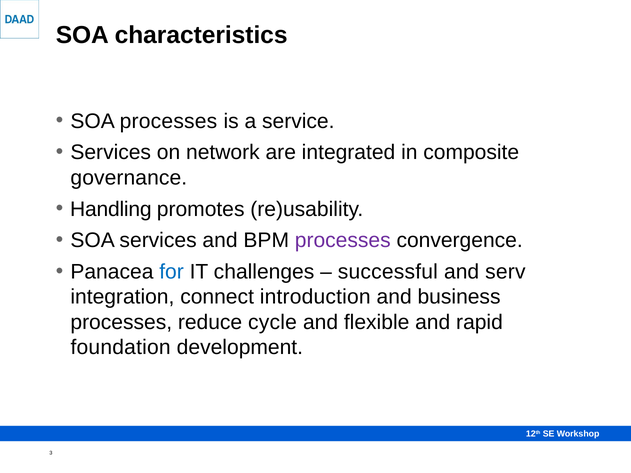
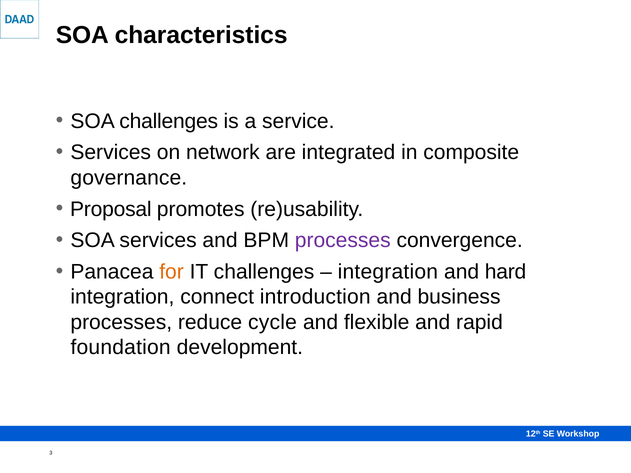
SOA processes: processes -> challenges (169, 121)
Handling: Handling -> Proposal (111, 209)
for colour: blue -> orange (172, 272)
successful: successful -> integration (388, 272)
serv: serv -> hard (506, 272)
